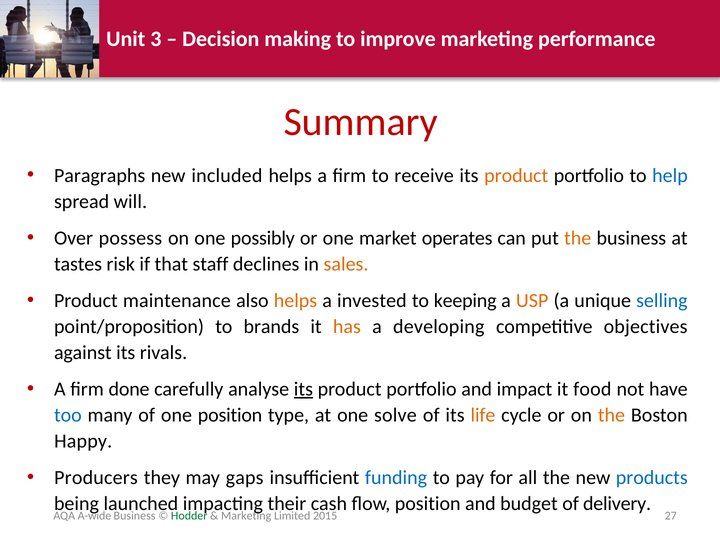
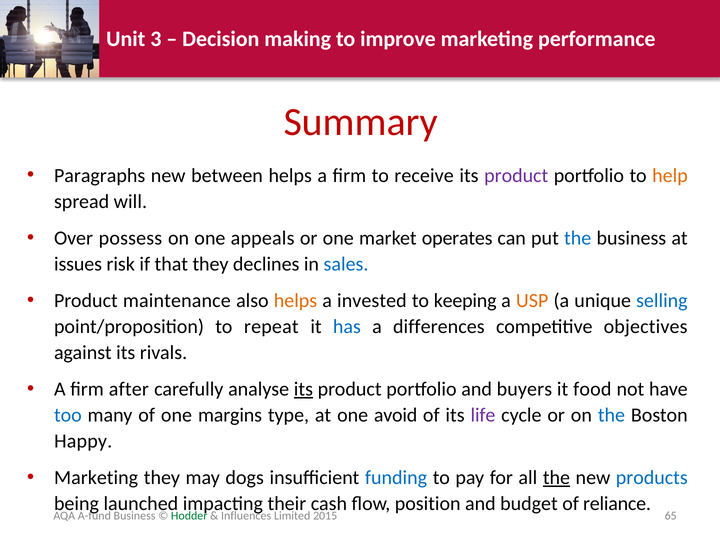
included: included -> between (227, 176)
product colour: orange -> purple (516, 176)
help colour: blue -> orange (670, 176)
possibly: possibly -> appeals (263, 238)
the colour: orange -> blue (578, 238)
tastes: tastes -> issues (78, 264)
that staff: staff -> they (210, 264)
sales colour: orange -> blue (346, 264)
brands: brands -> repeat (271, 327)
has colour: orange -> blue (347, 327)
developing: developing -> differences (439, 327)
done: done -> after (129, 389)
impact: impact -> buyers (524, 389)
one position: position -> margins (230, 415)
solve: solve -> avoid (396, 415)
life colour: orange -> purple (483, 415)
the colour: orange -> blue (611, 415)
Producers: Producers -> Marketing (96, 478)
gaps: gaps -> dogs (245, 478)
the underline: none -> present (556, 478)
delivery: delivery -> reliance (617, 504)
A-wide: A-wide -> A-fund (94, 516)
Marketing: Marketing -> Influences (246, 516)
27: 27 -> 65 (671, 516)
